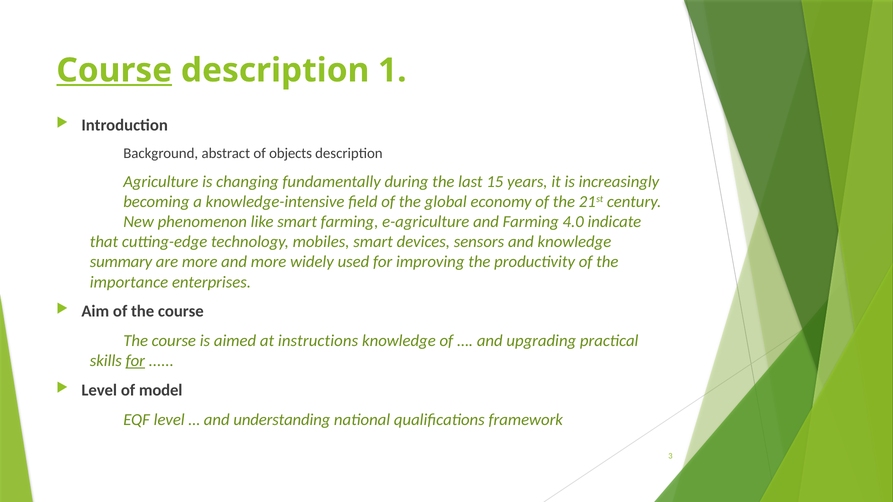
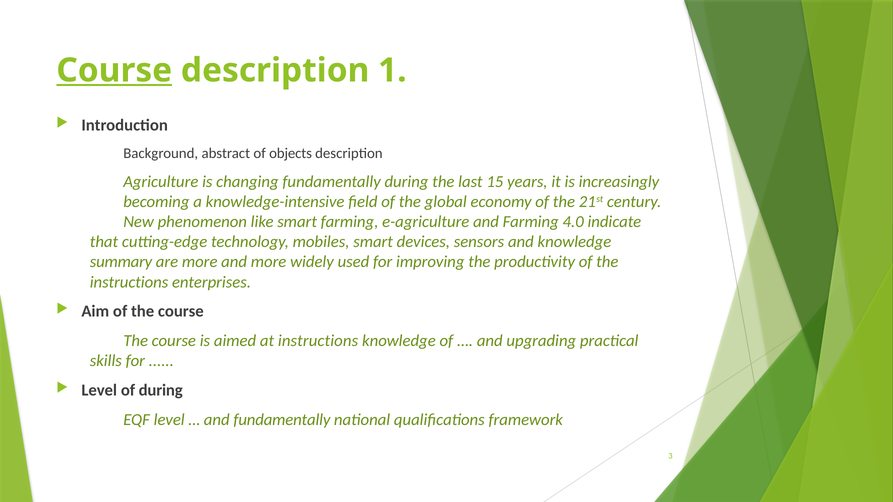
importance: importance -> instructions (129, 282)
for underline: present -> none (135, 361)
of model: model -> during (161, 391)
and understanding: understanding -> fundamentally (282, 420)
